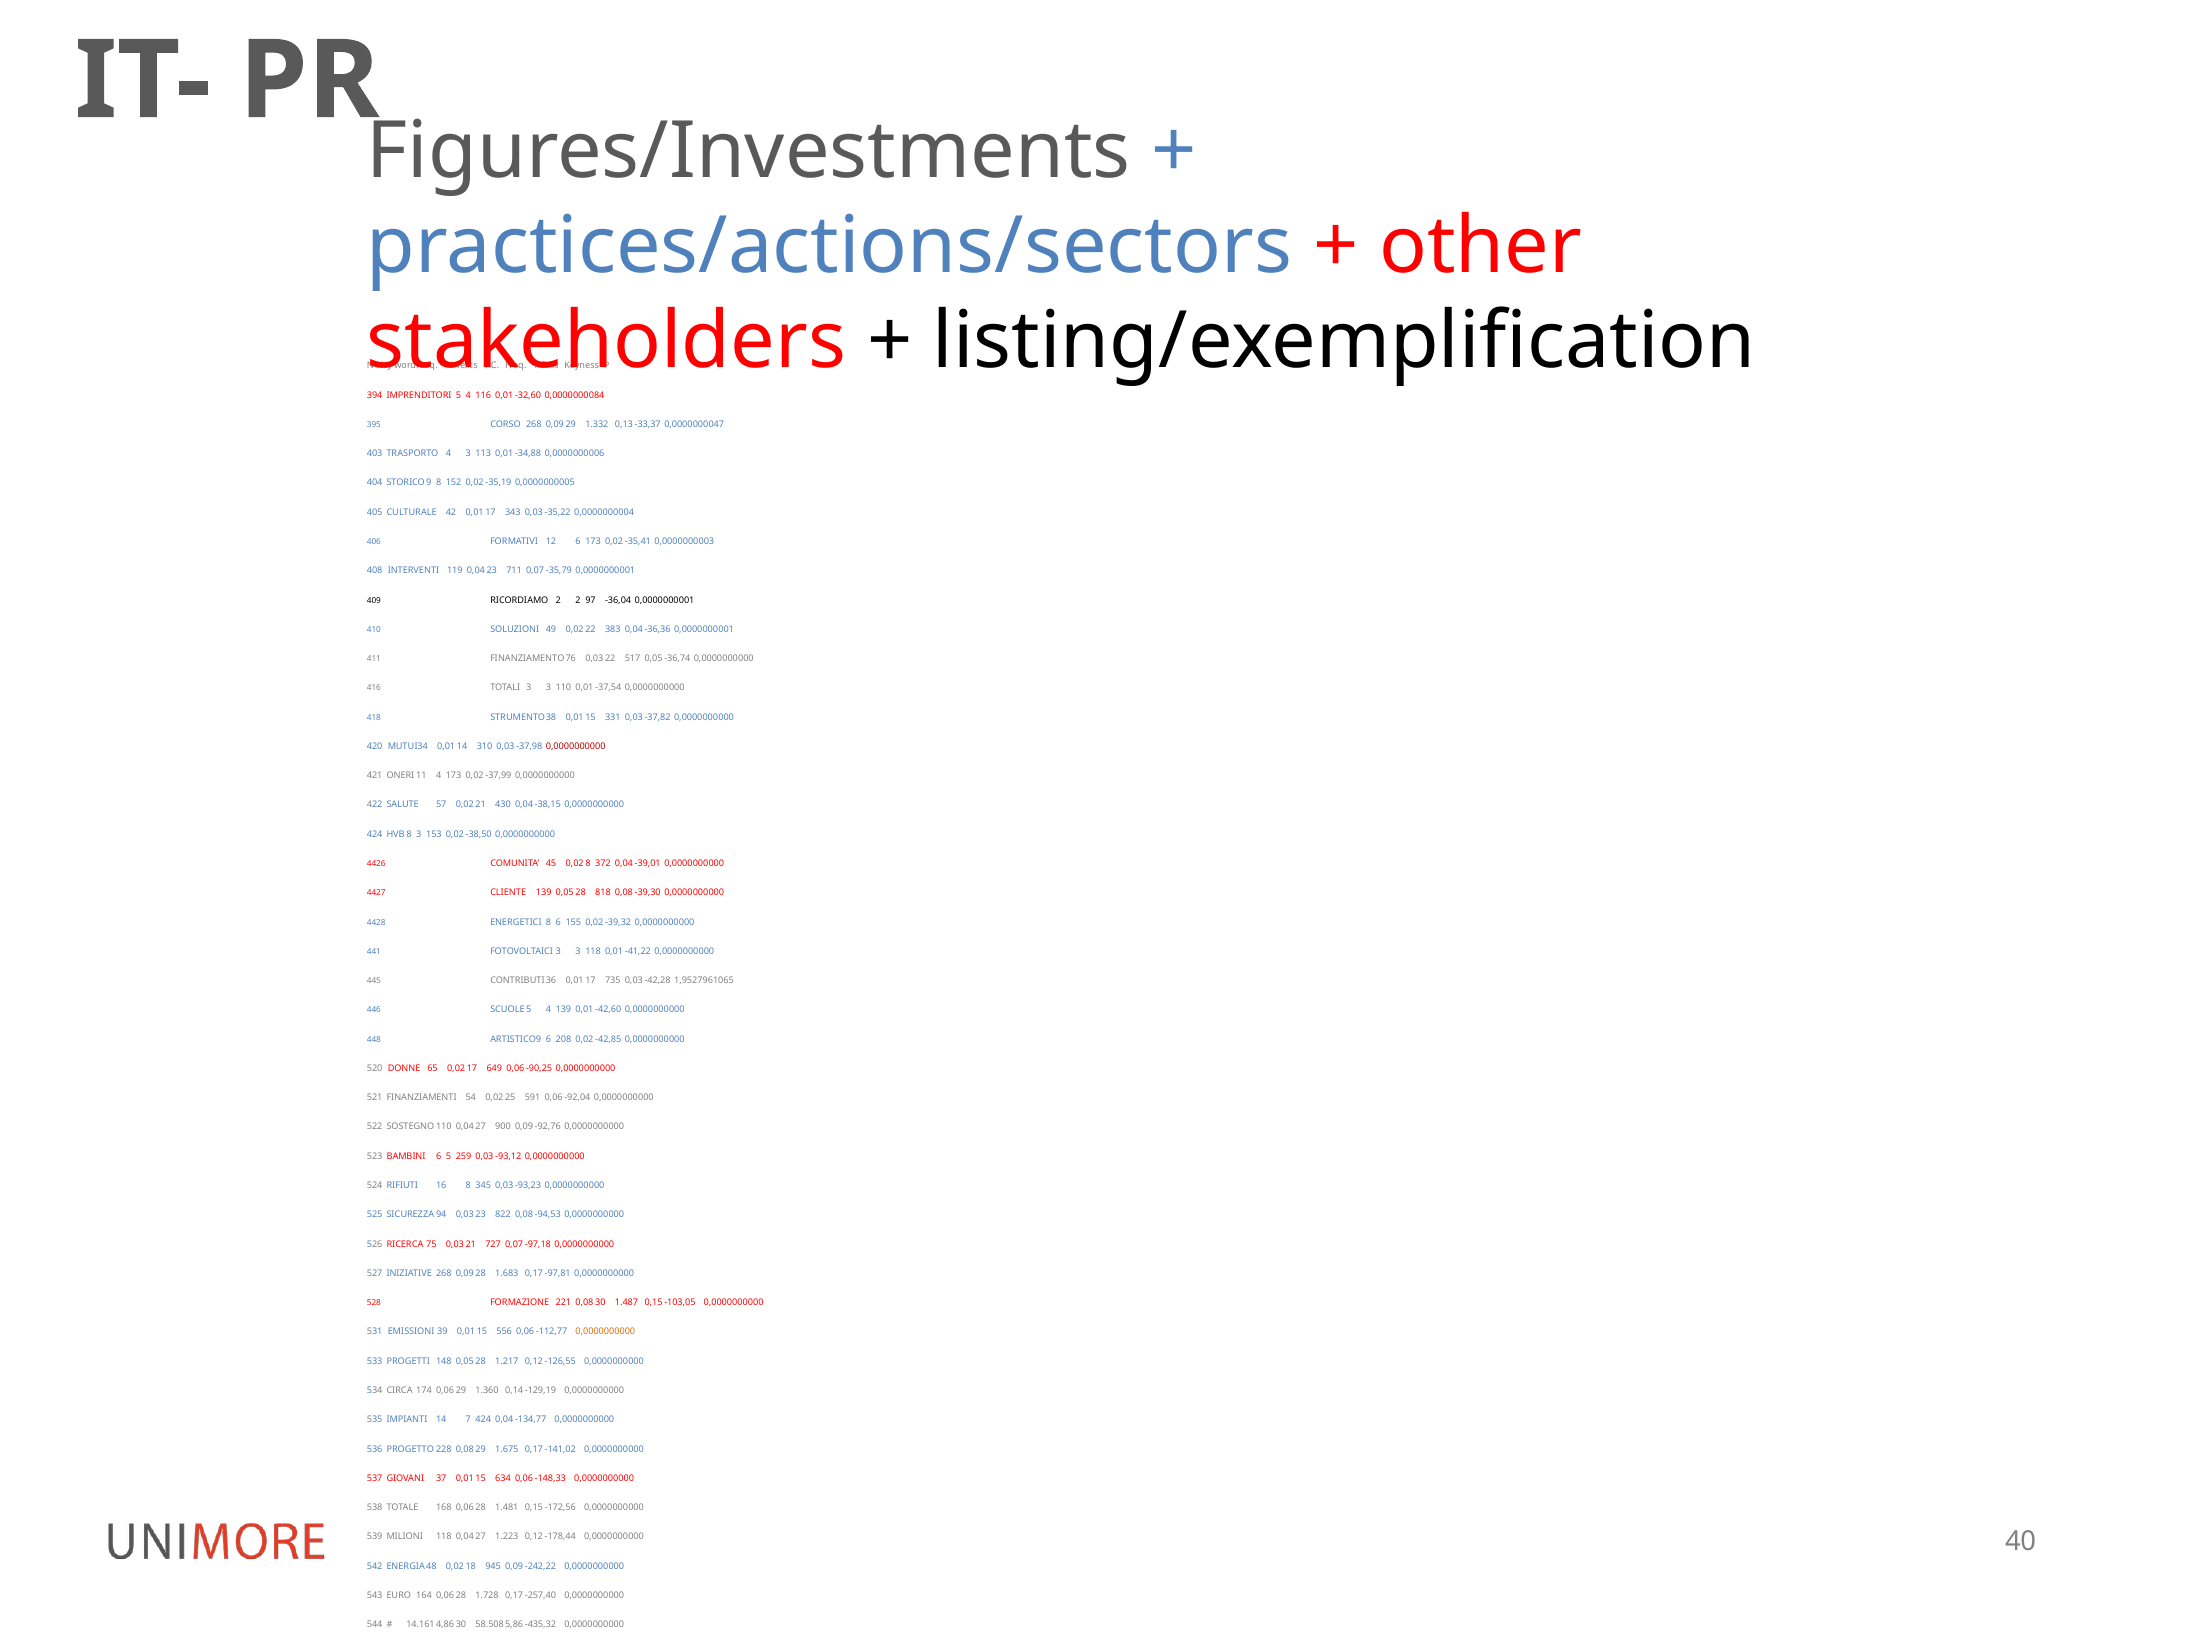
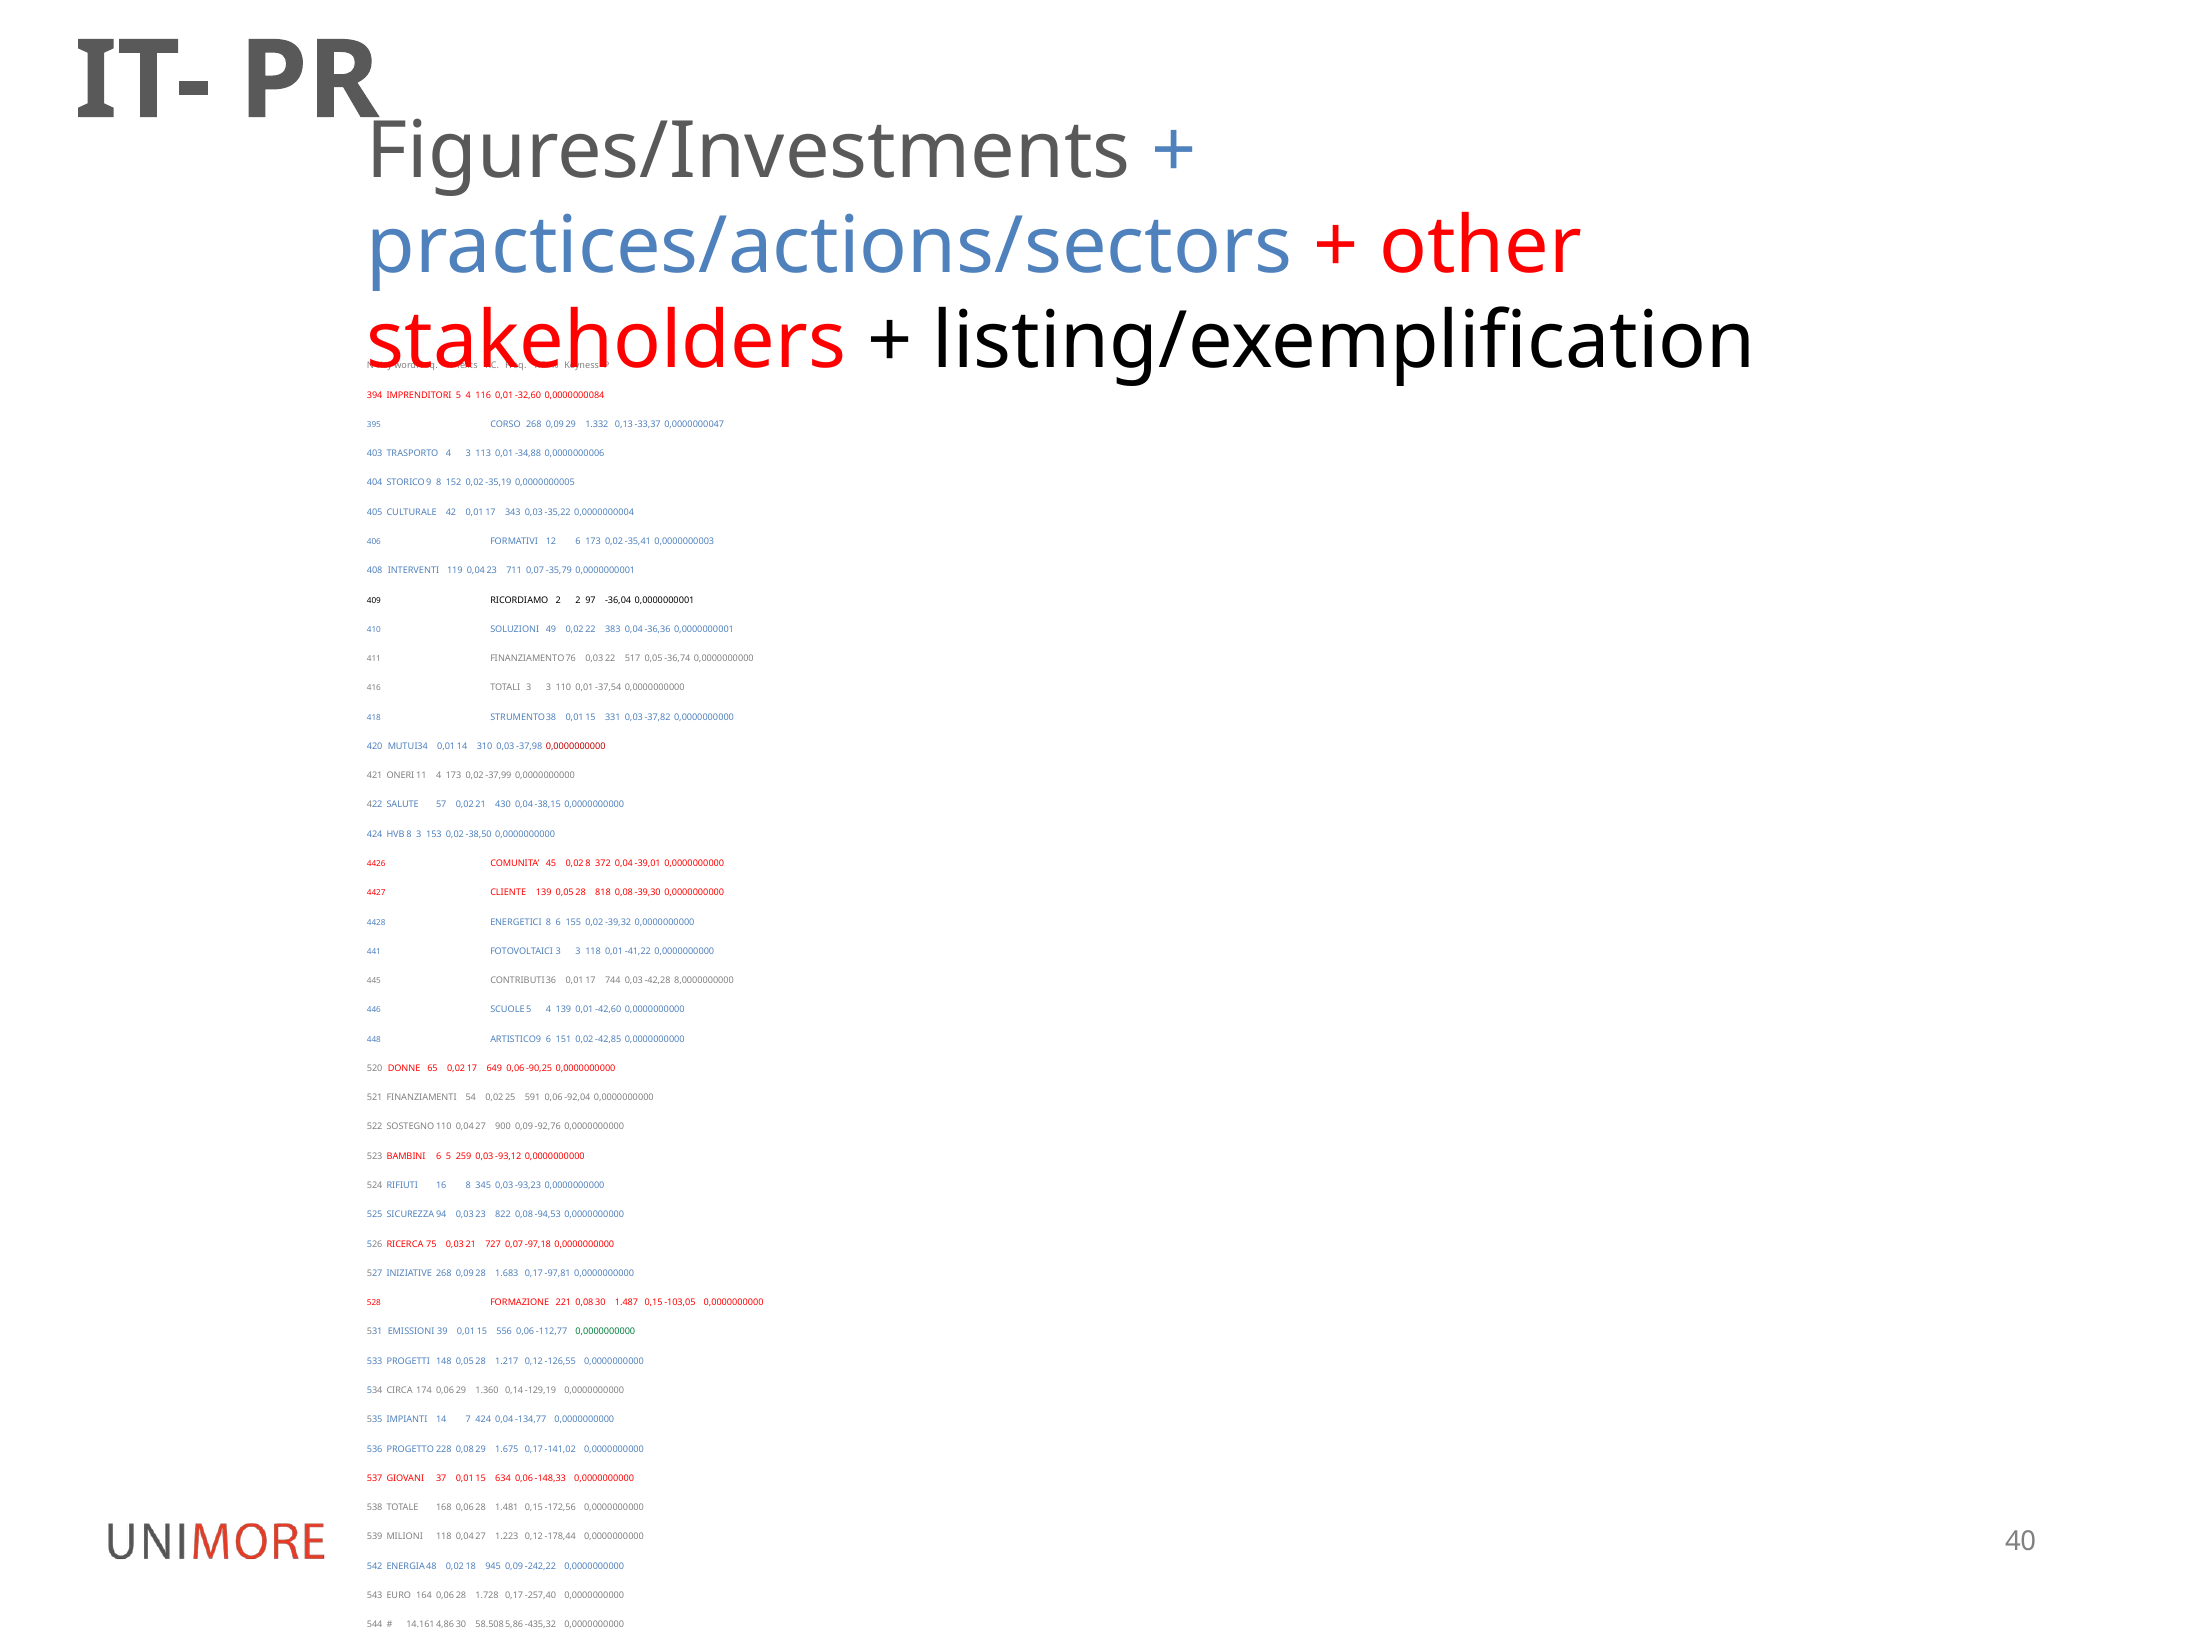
735: 735 -> 744 (613, 980)
1,9527961065: 1,9527961065 -> 8,0000000000 (704, 980)
208: 208 -> 151 (563, 1039)
0,0000000000 colour: orange -> green (605, 1332)
